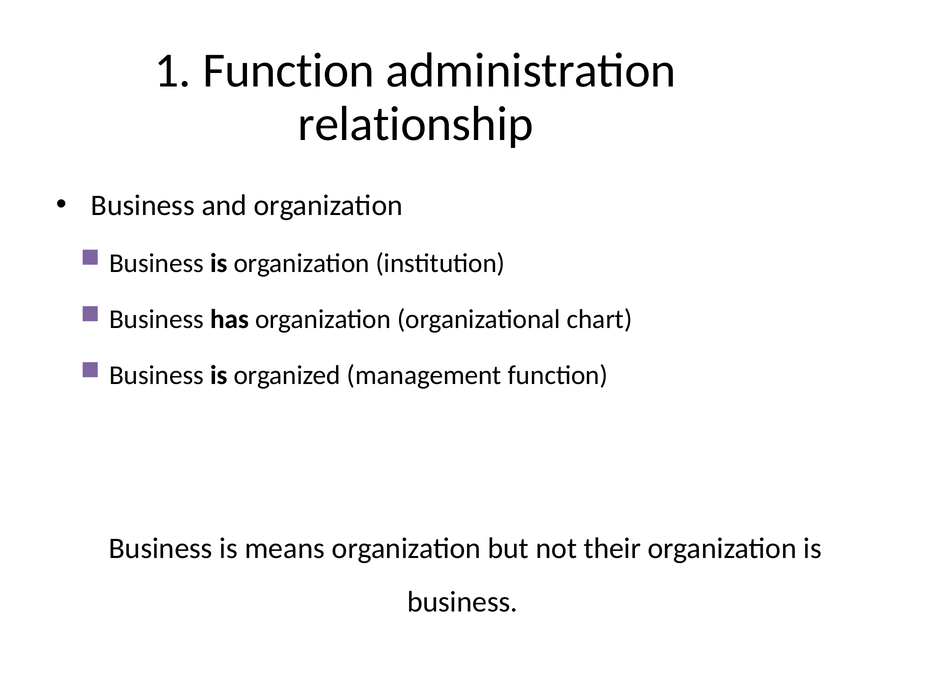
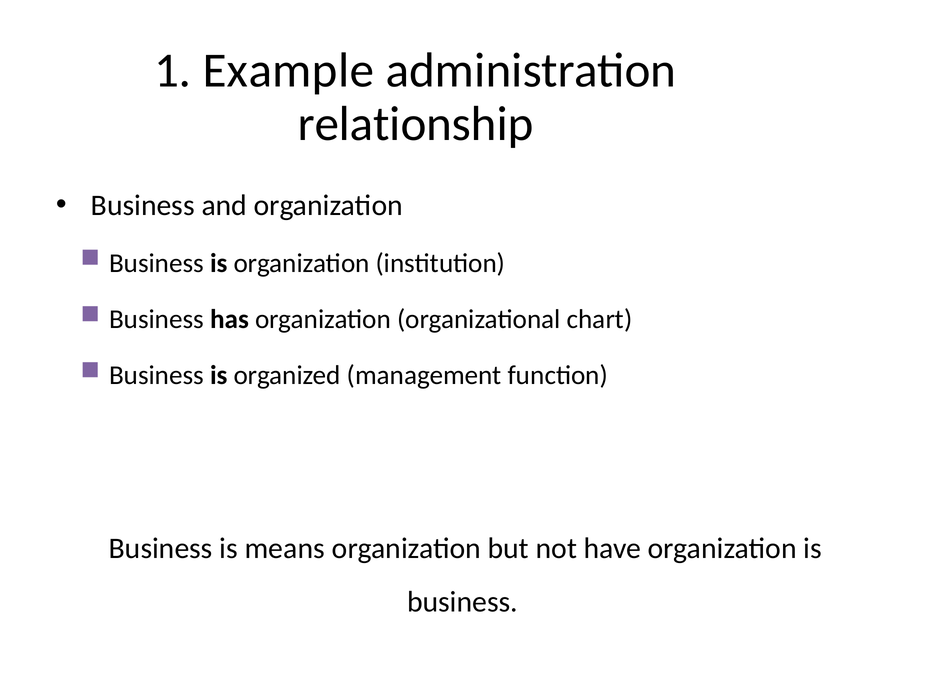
1 Function: Function -> Example (288, 71)
their: their -> have (612, 548)
